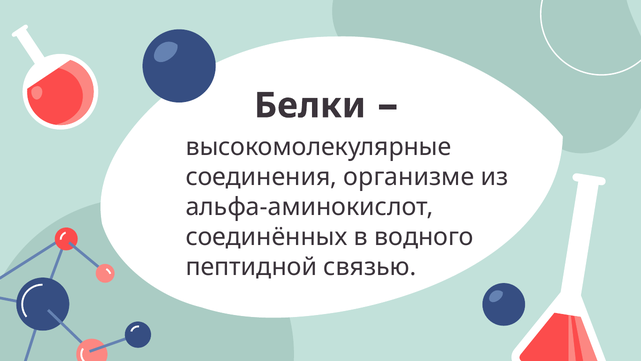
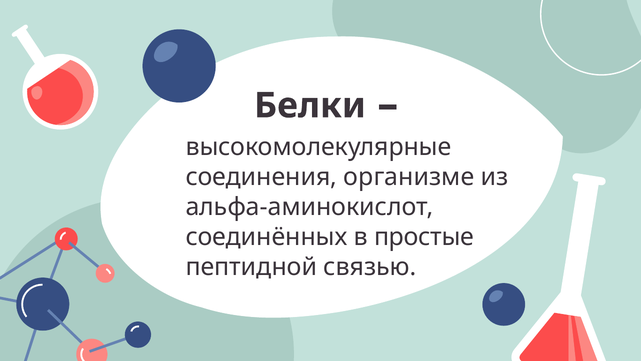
водного: водного -> простые (424, 237)
